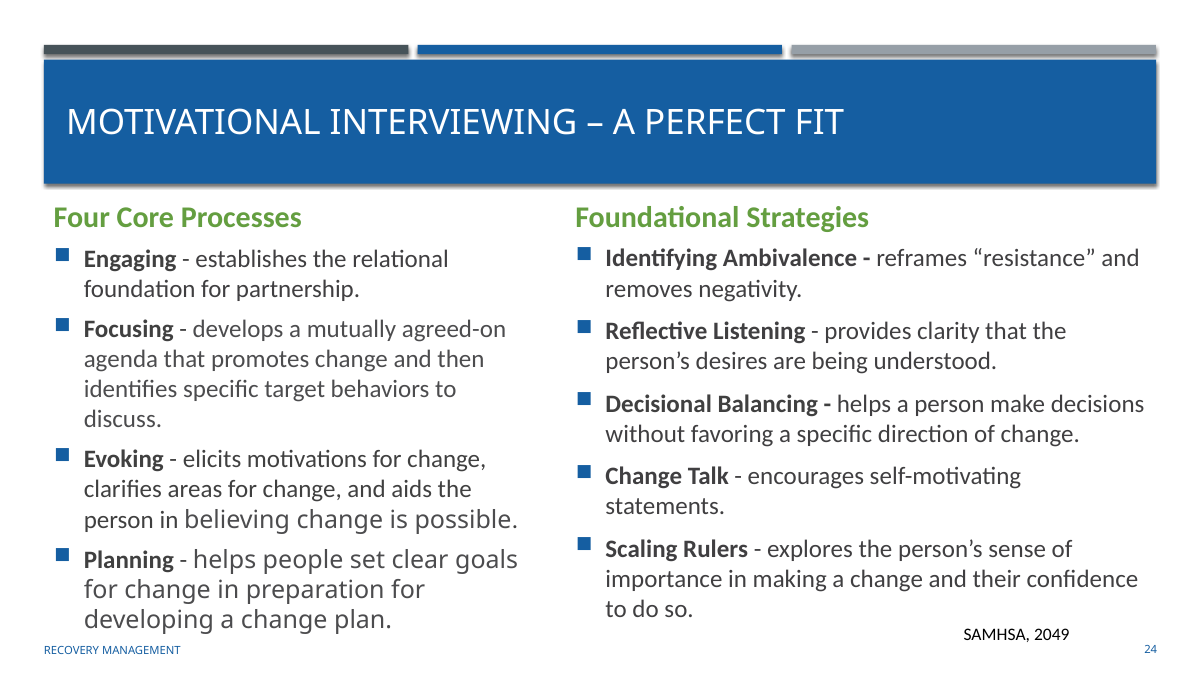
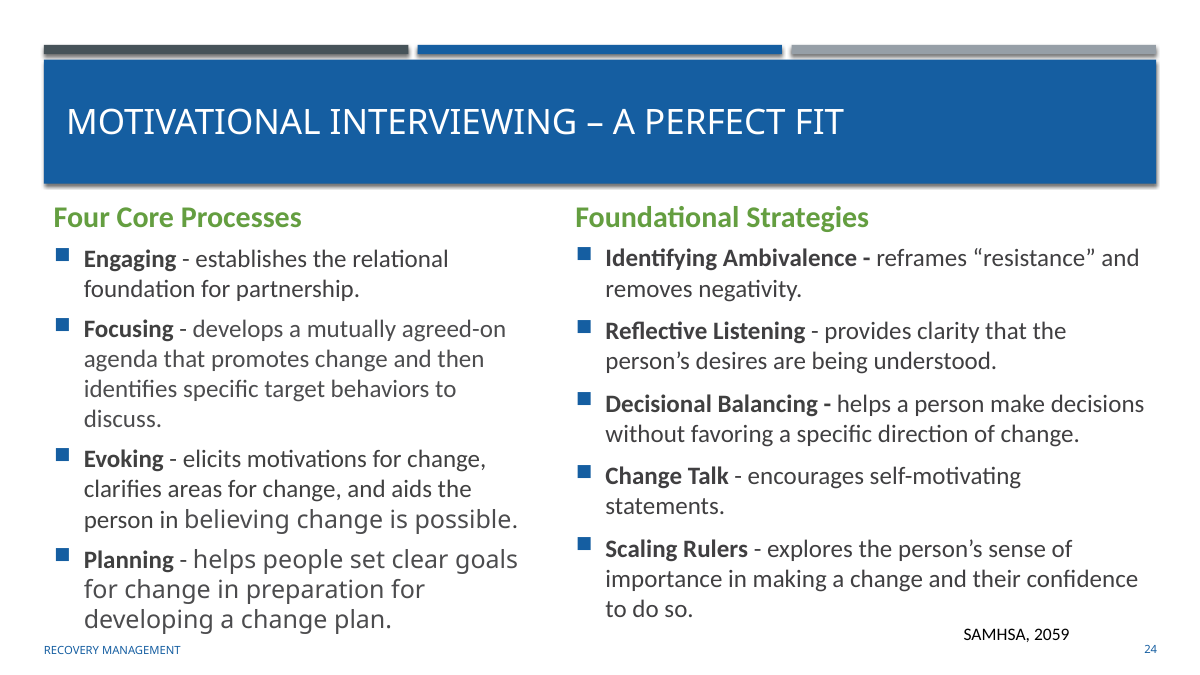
2049: 2049 -> 2059 (1052, 635)
